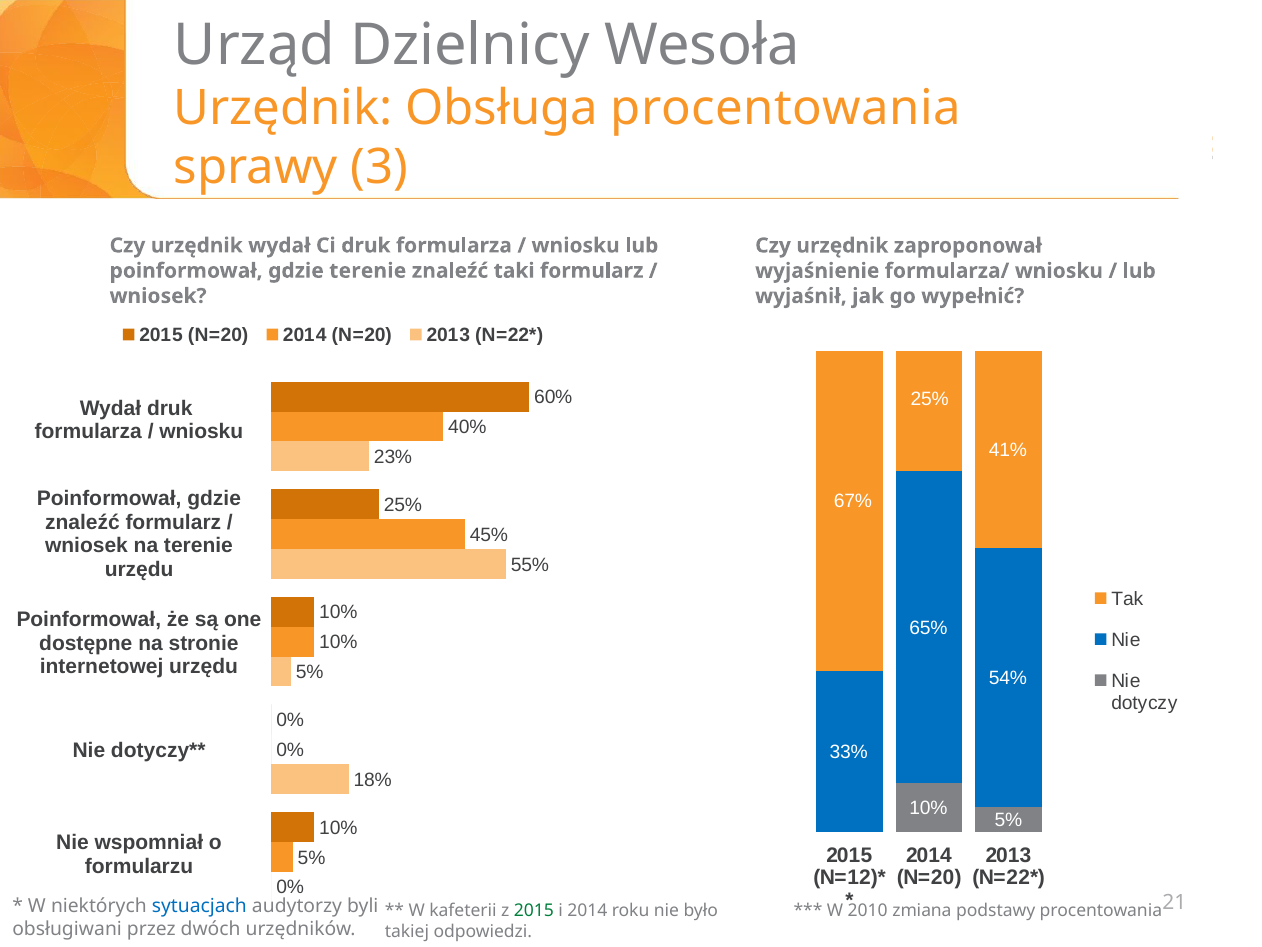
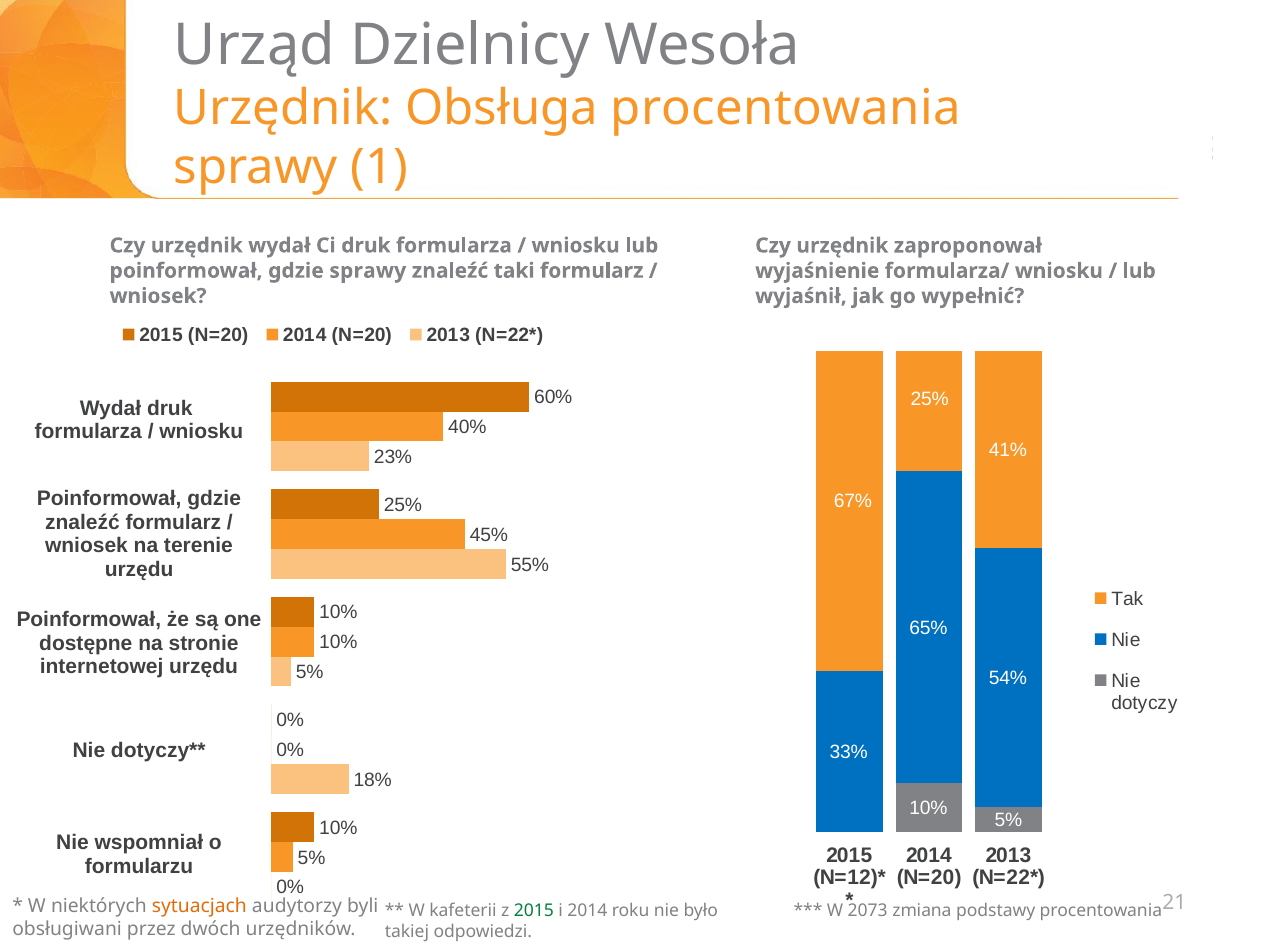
3: 3 -> 1 (379, 167)
gdzie terenie: terenie -> sprawy (368, 271)
sytuacjach colour: blue -> orange (199, 906)
2010: 2010 -> 2073 (868, 910)
